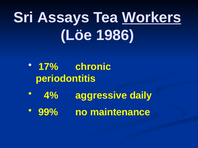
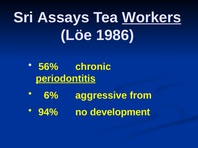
17%: 17% -> 56% (48, 67)
periodontitis underline: none -> present (66, 79)
4%: 4% -> 6% (51, 96)
daily: daily -> from (141, 96)
99%: 99% -> 94% (48, 112)
maintenance: maintenance -> development (120, 112)
